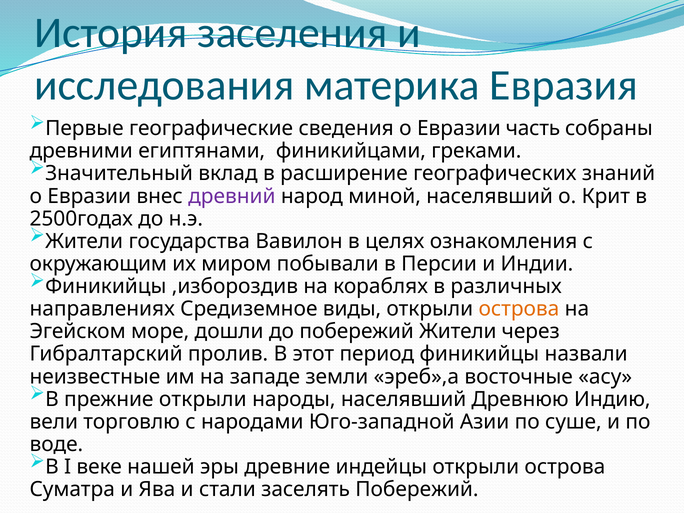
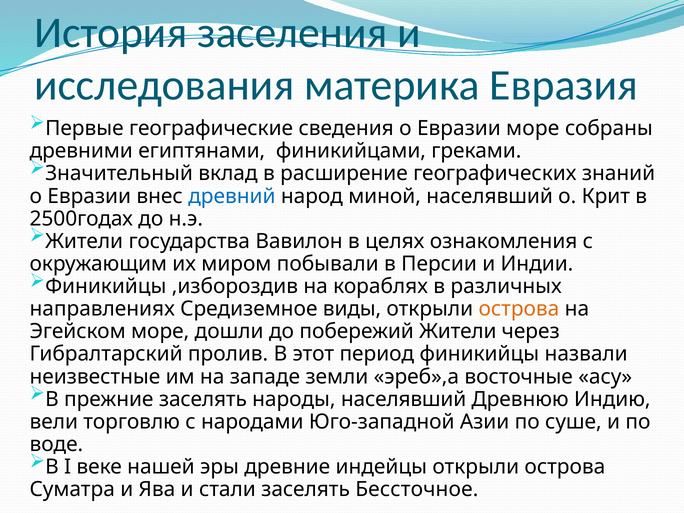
Евразии часть: часть -> море (533, 128)
древний colour: purple -> blue (232, 196)
прежние открыли: открыли -> заселять (203, 399)
заселять Побережий: Побережий -> Бессточное (417, 489)
